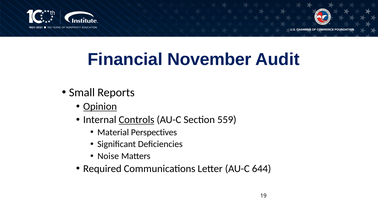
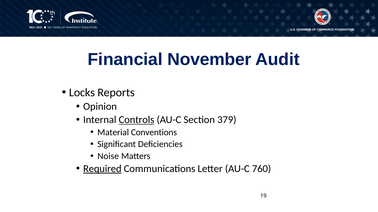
Small: Small -> Locks (82, 93)
Opinion underline: present -> none (100, 107)
559: 559 -> 379 (227, 120)
Perspectives: Perspectives -> Conventions (154, 133)
Required underline: none -> present (102, 169)
644: 644 -> 760 (262, 169)
